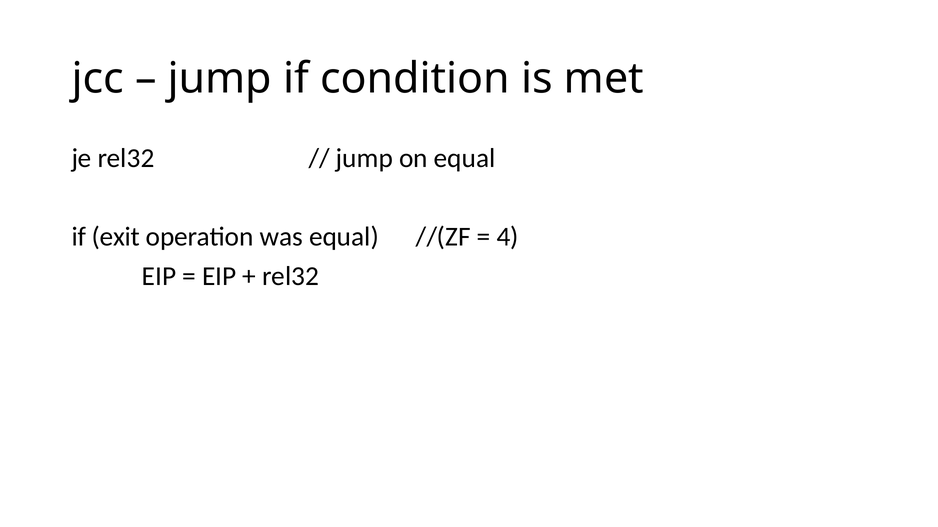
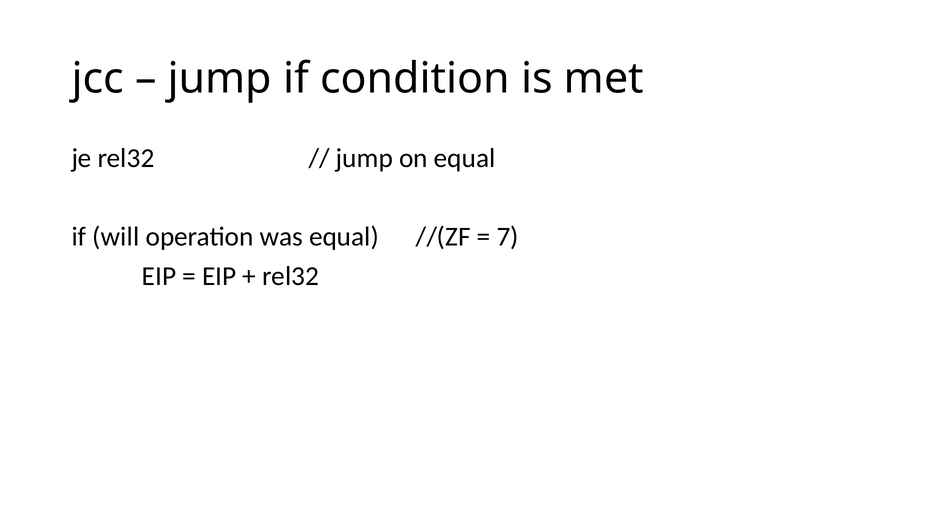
exit: exit -> will (116, 237)
4: 4 -> 7 (508, 237)
